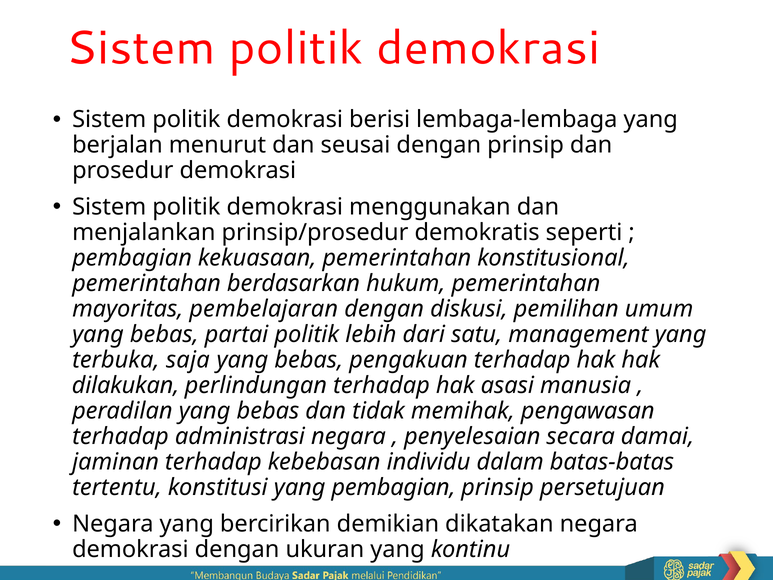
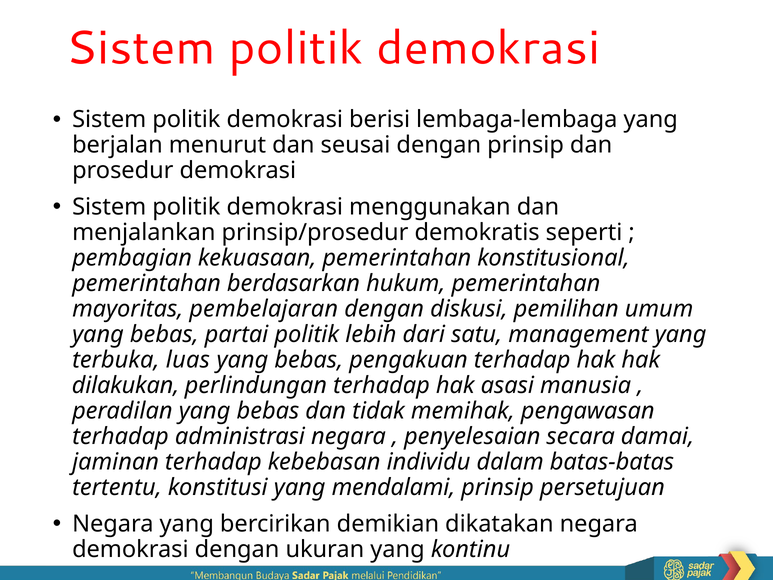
saja: saja -> luas (188, 360)
yang pembagian: pembagian -> mendalami (393, 487)
